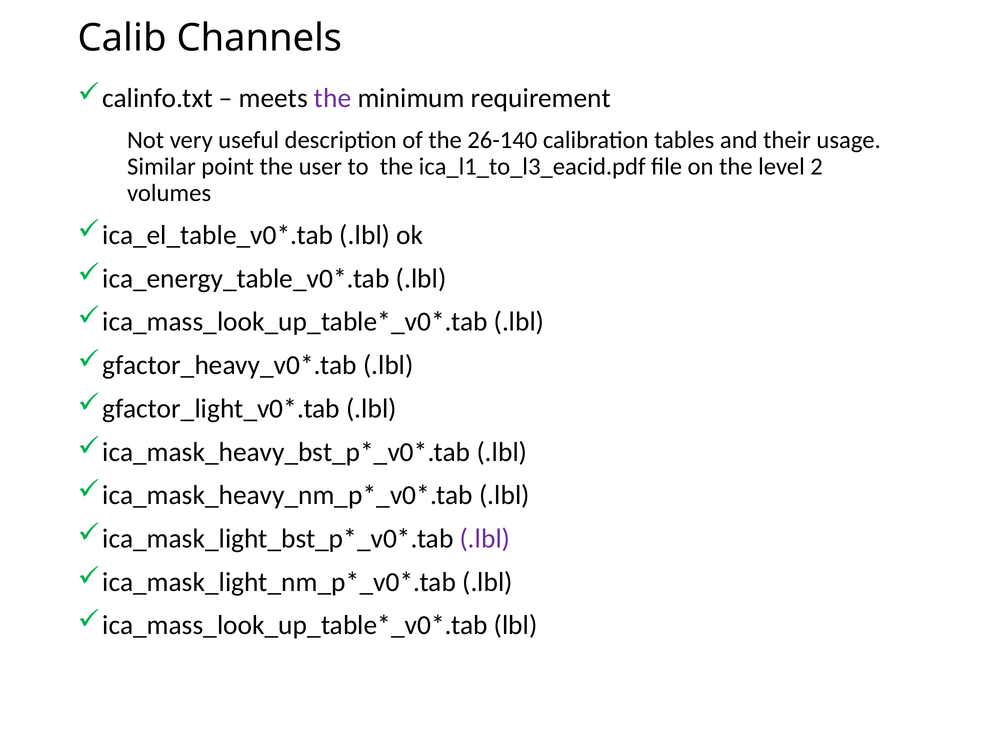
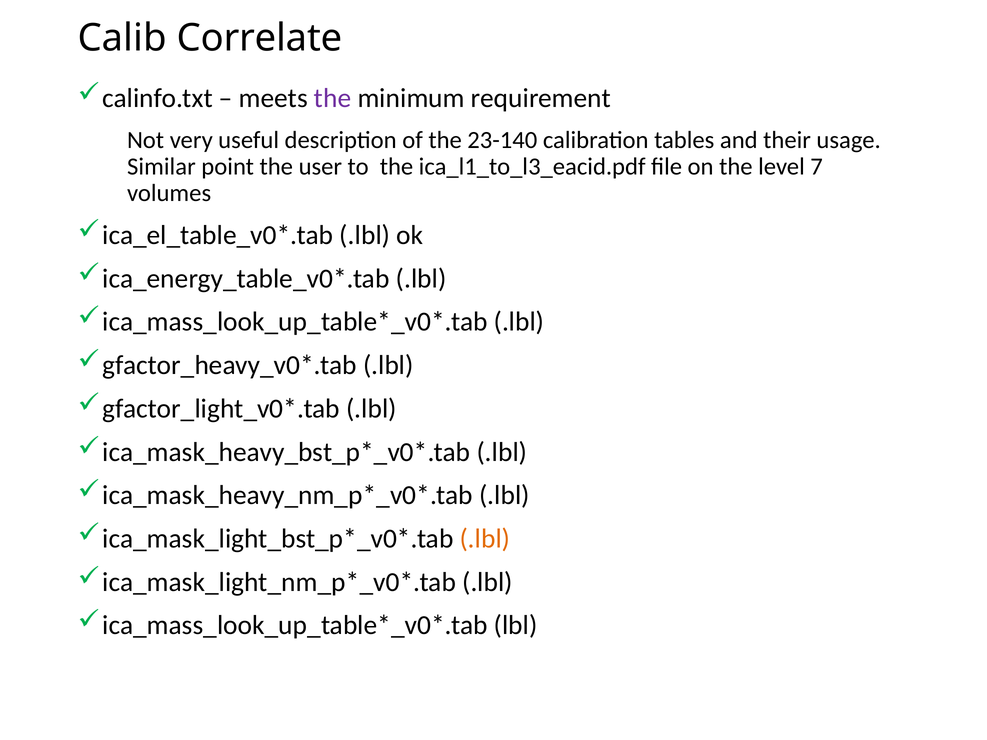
Channels: Channels -> Correlate (259, 38)
26-140: 26-140 -> 23-140 (502, 140)
2: 2 -> 7 (817, 167)
.lbl colour: purple -> orange (485, 539)
